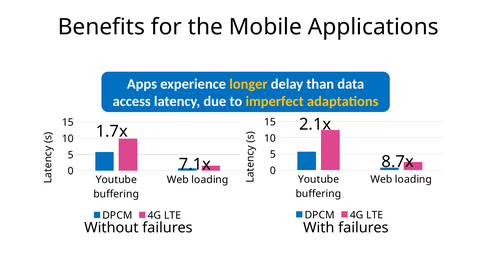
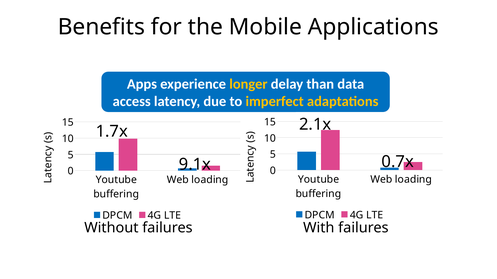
8.7x: 8.7x -> 0.7x (398, 162)
7.1x: 7.1x -> 9.1x (195, 165)
